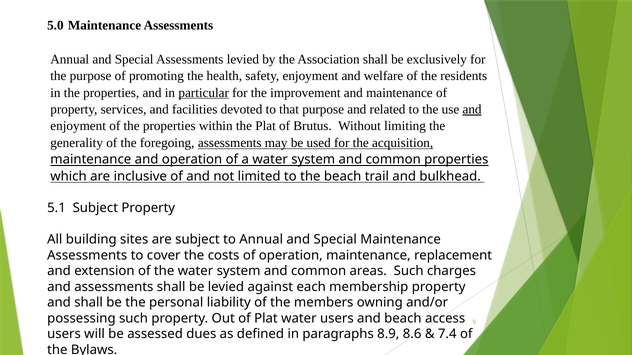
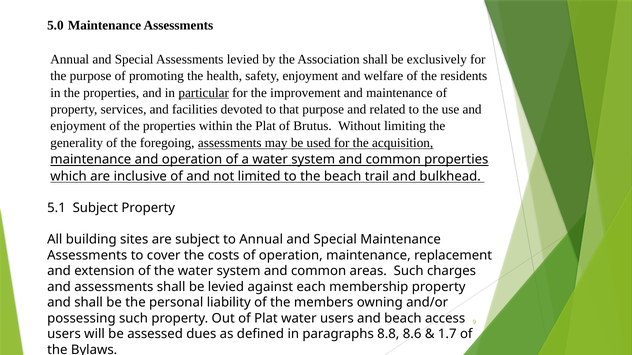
and underline: present -> none (472, 110)
8.9: 8.9 -> 8.8 (388, 335)
7.4: 7.4 -> 1.7 (447, 335)
